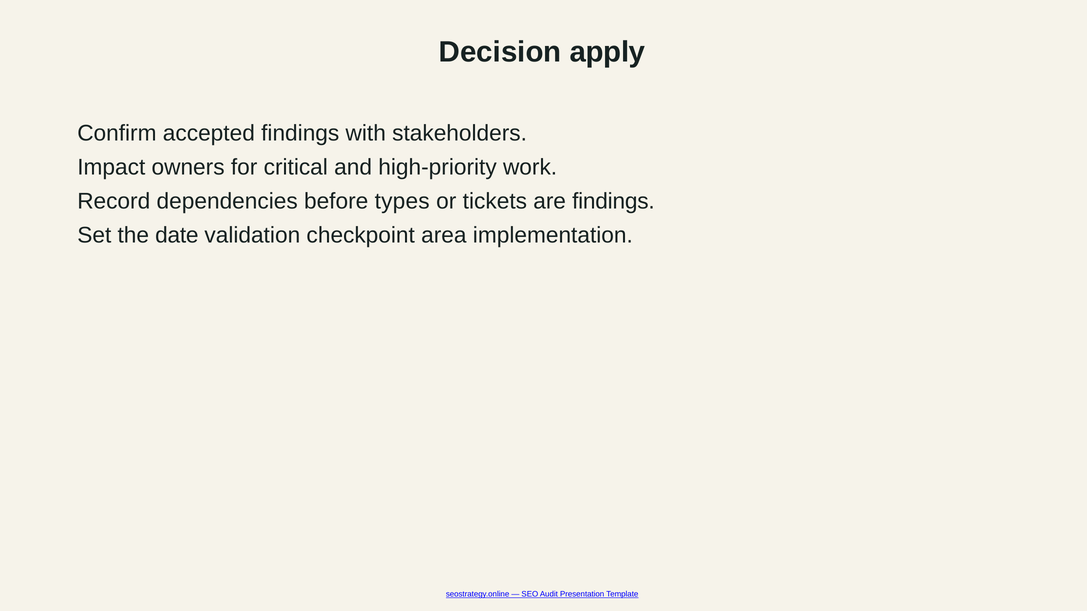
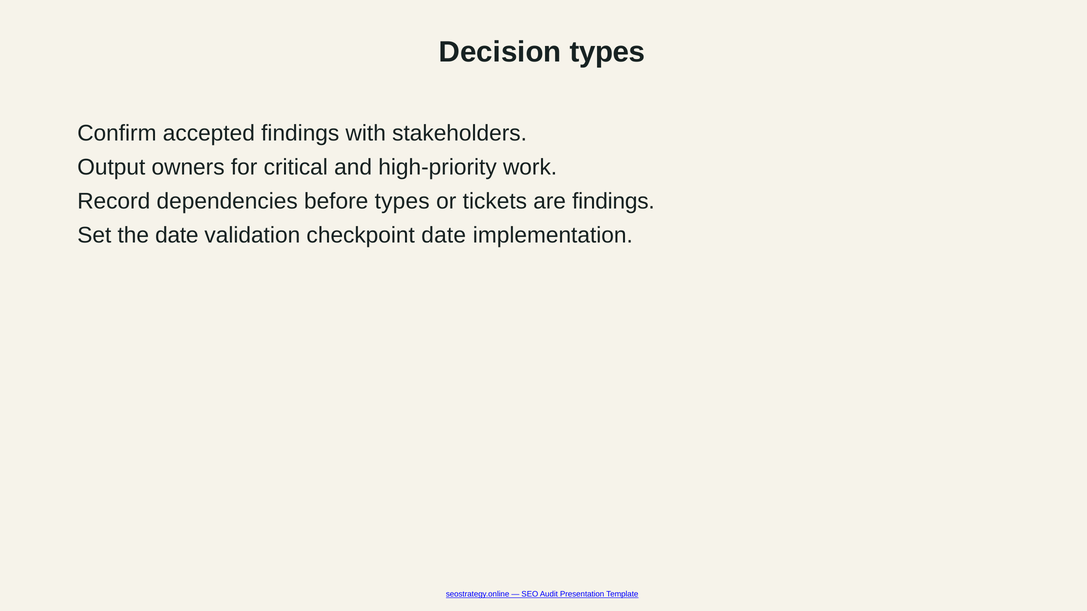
Decision apply: apply -> types (607, 52)
Impact: Impact -> Output (111, 167)
checkpoint area: area -> date (444, 235)
